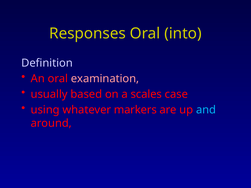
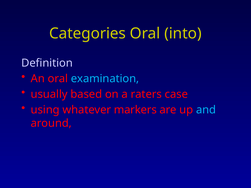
Responses: Responses -> Categories (88, 33)
examination colour: pink -> light blue (105, 79)
scales: scales -> raters (146, 94)
